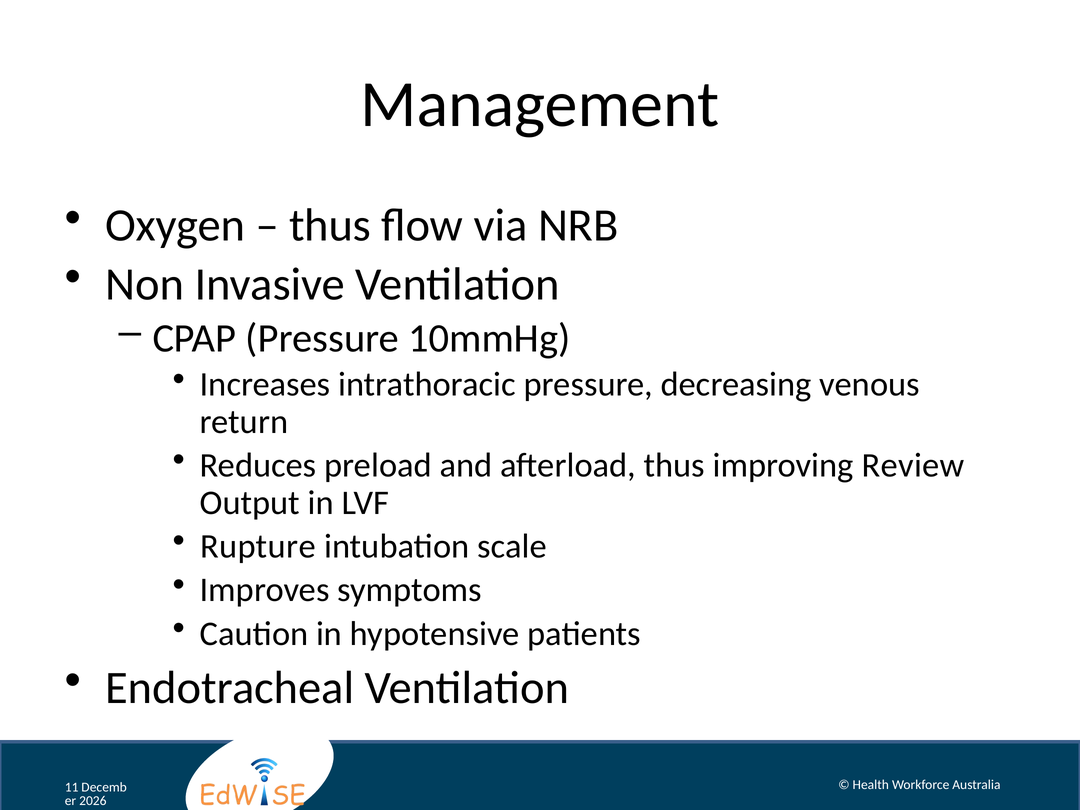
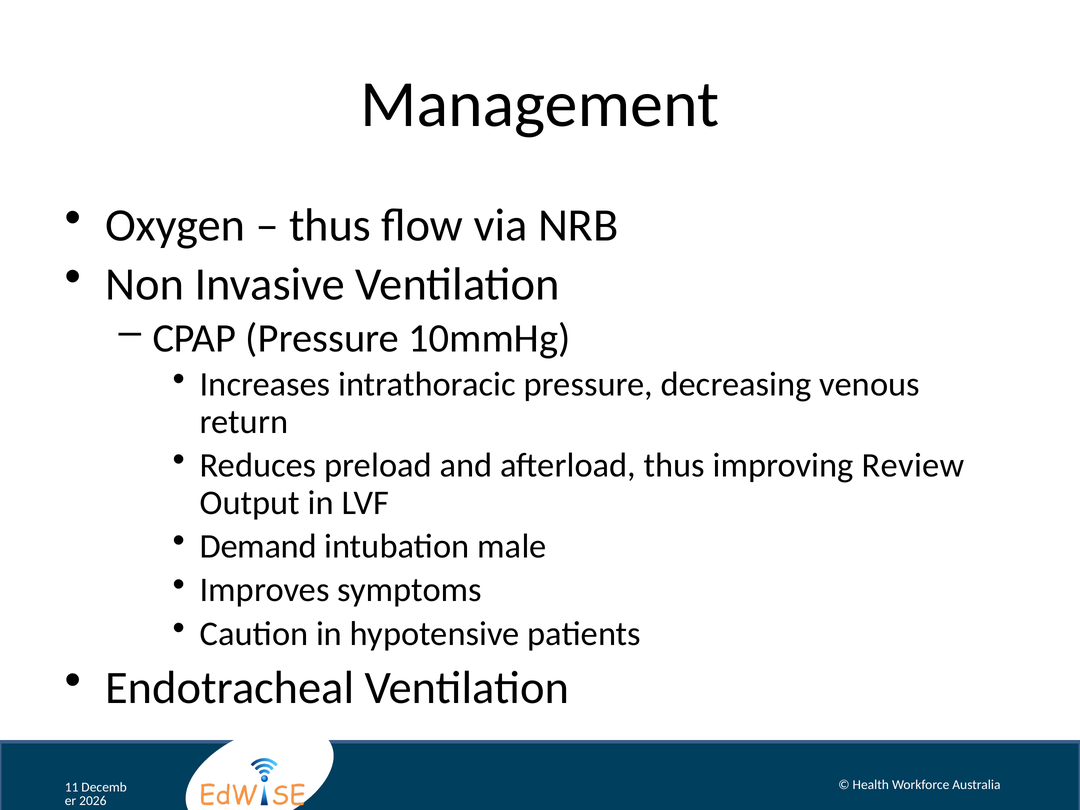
Rupture: Rupture -> Demand (258, 546)
scale: scale -> male (512, 546)
